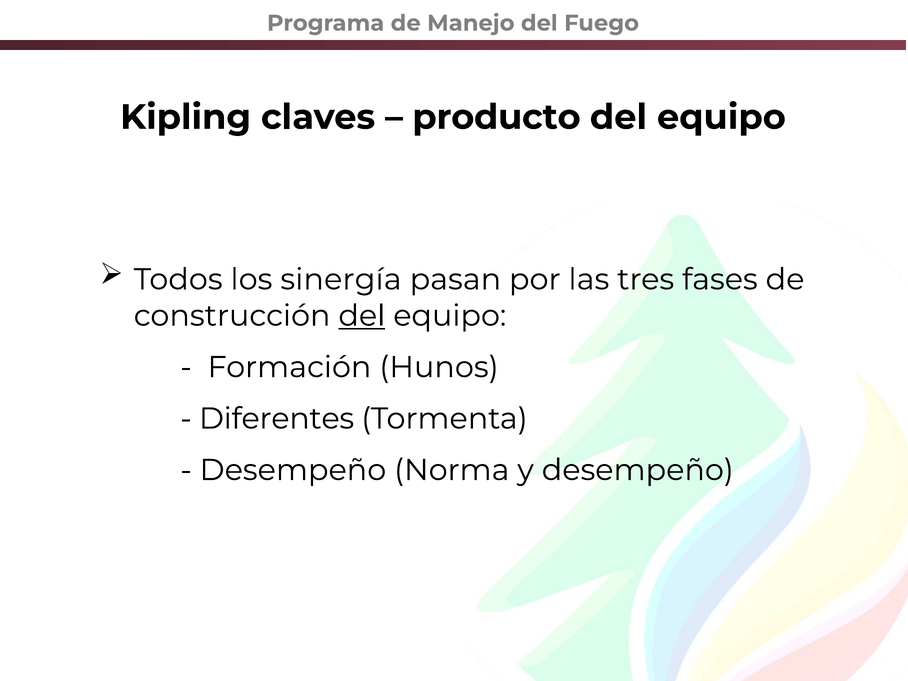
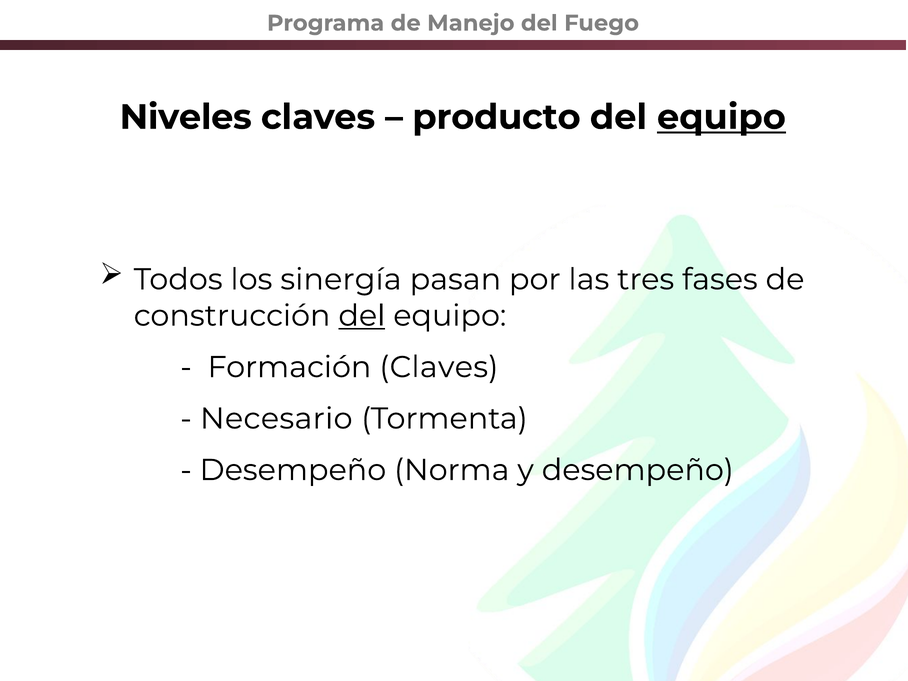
Kipling: Kipling -> Niveles (186, 117)
equipo underline: none -> present (721, 117)
Formación Hunos: Hunos -> Claves (439, 367)
Diferentes: Diferentes -> Necesario (276, 419)
